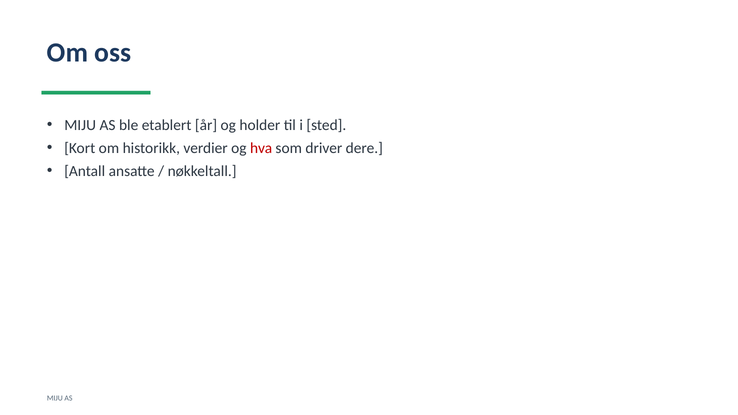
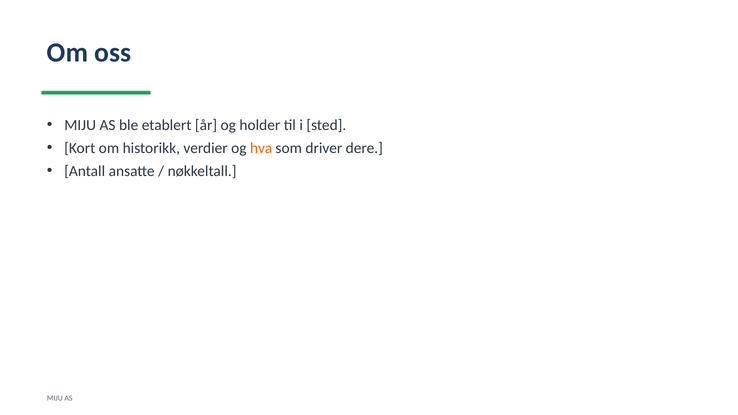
hva colour: red -> orange (261, 148)
